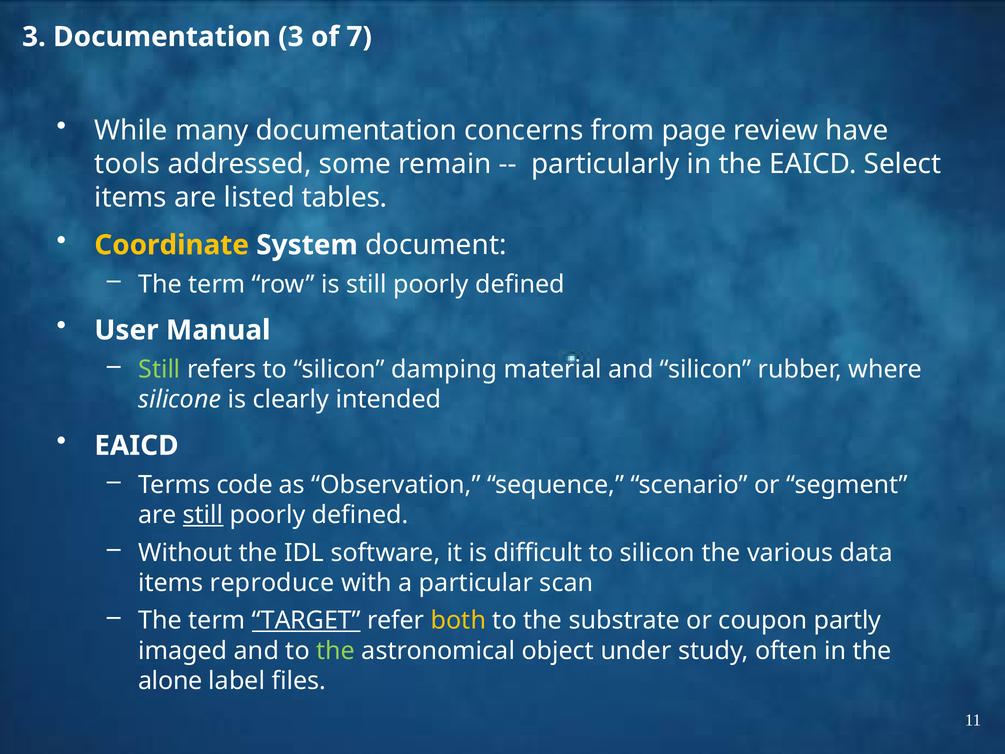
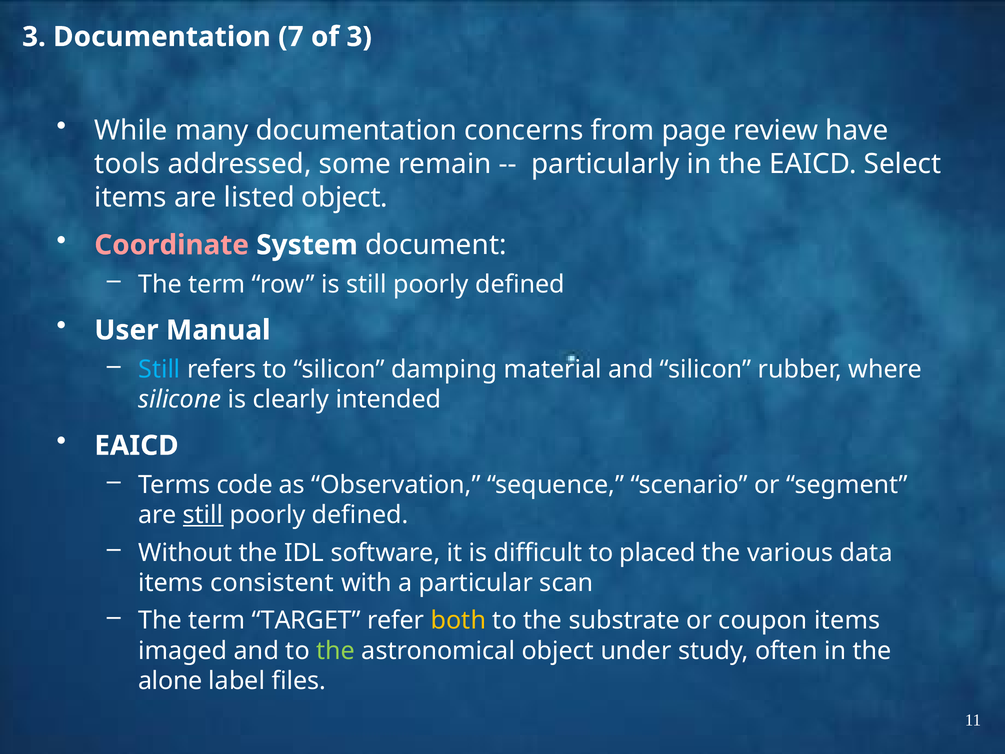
Documentation 3: 3 -> 7 (291, 37)
of 7: 7 -> 3 (359, 37)
listed tables: tables -> object (345, 197)
Coordinate colour: yellow -> pink (172, 245)
Still colour: light green -> light blue (159, 369)
difficult to silicon: silicon -> placed (658, 553)
reproduce: reproduce -> consistent (272, 583)
TARGET underline: present -> none (306, 620)
coupon partly: partly -> items (847, 620)
